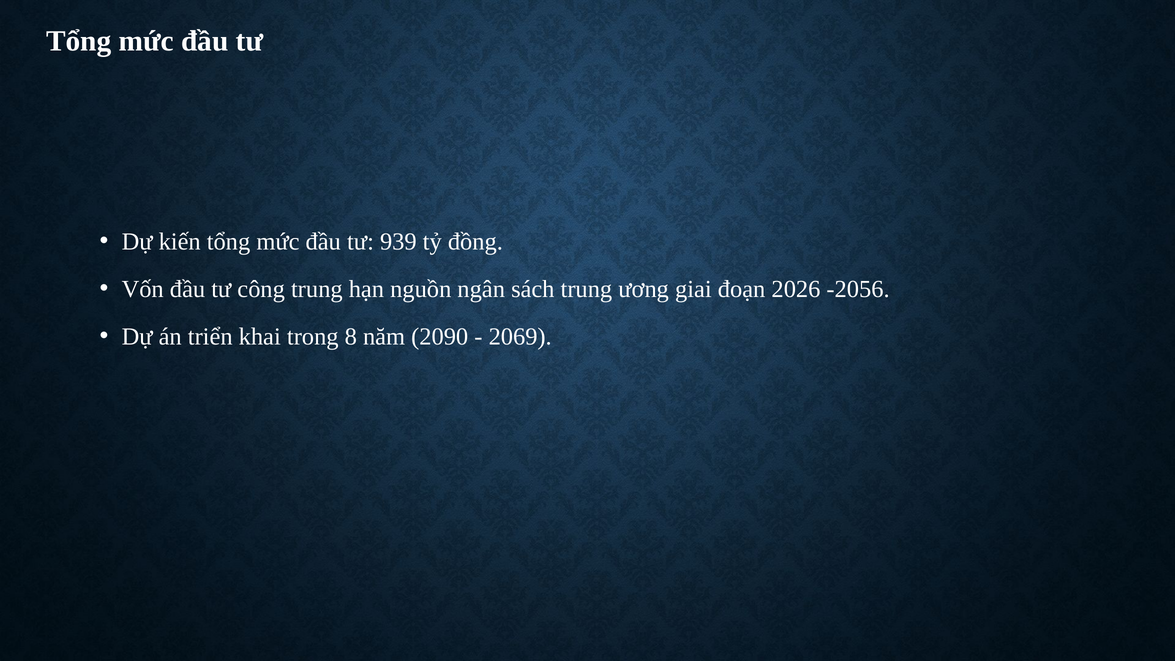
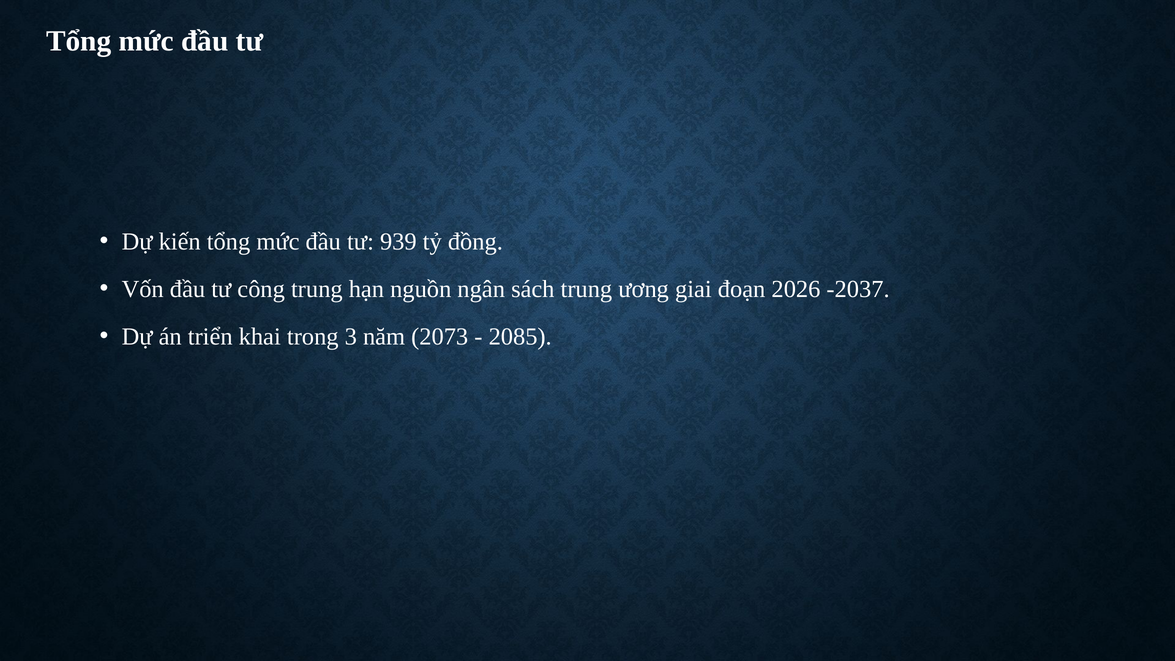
-2056: -2056 -> -2037 (858, 289)
8: 8 -> 3 (351, 337)
2090: 2090 -> 2073 (440, 337)
2069: 2069 -> 2085 (520, 337)
